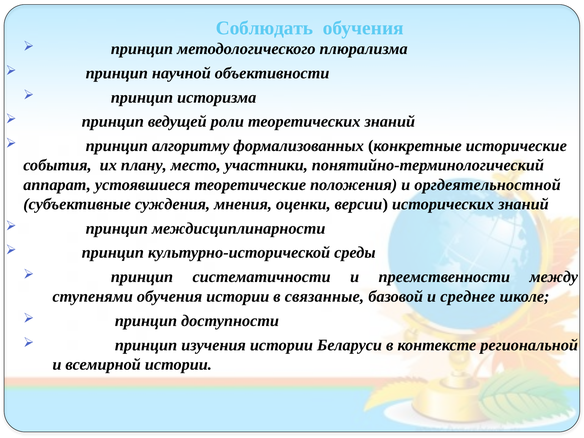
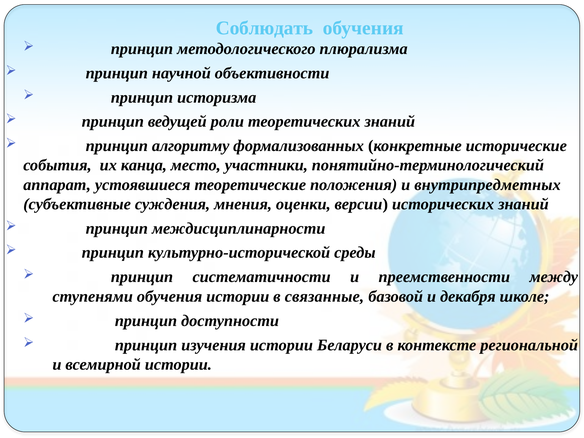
плану: плану -> канца (144, 165)
оргдеятельностной: оргдеятельностной -> внутрипредметных (488, 185)
среднее: среднее -> декабря (468, 296)
